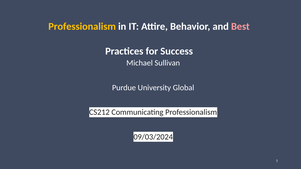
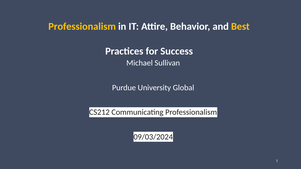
Best colour: pink -> yellow (240, 26)
